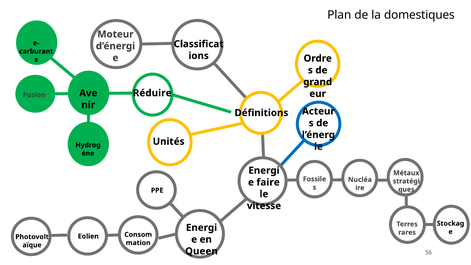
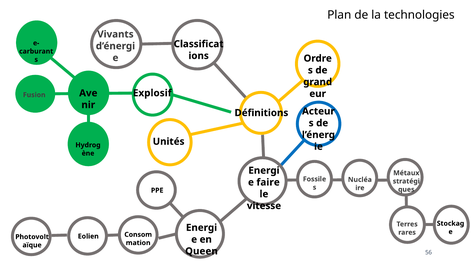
domestiques: domestiques -> technologies (419, 15)
Moteur: Moteur -> Vivants (115, 34)
Réduire: Réduire -> Explosif (152, 93)
